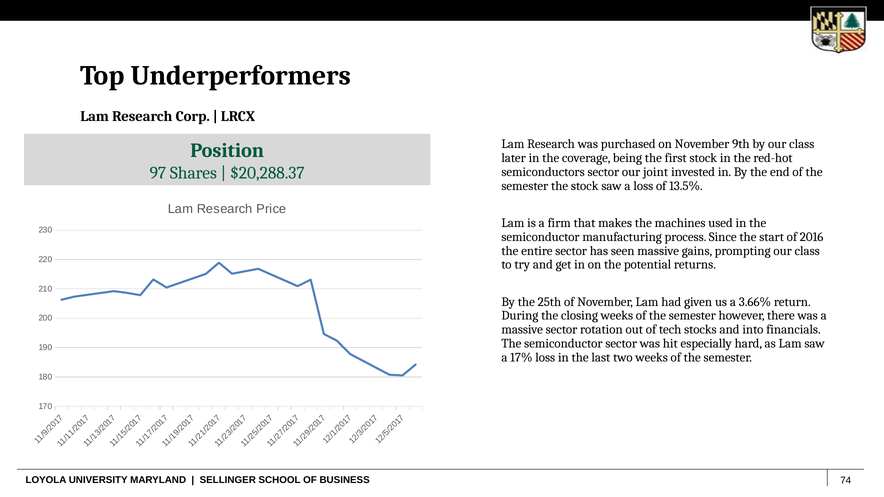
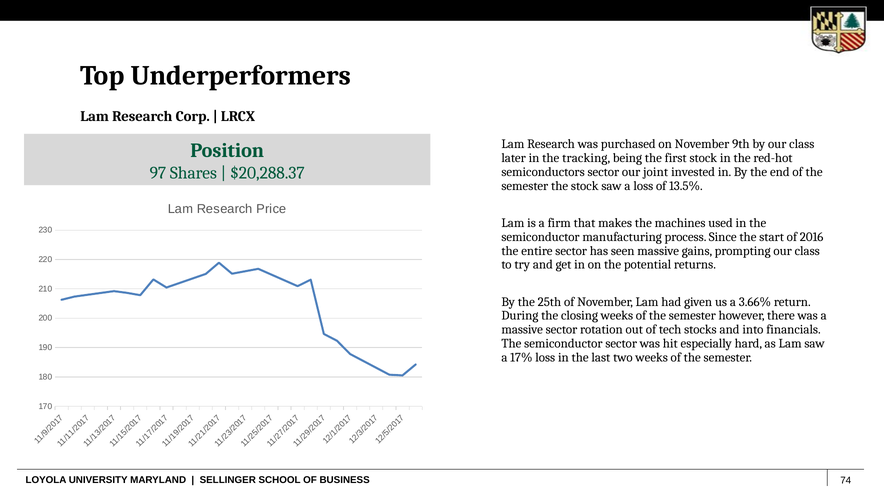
coverage: coverage -> tracking (586, 158)
